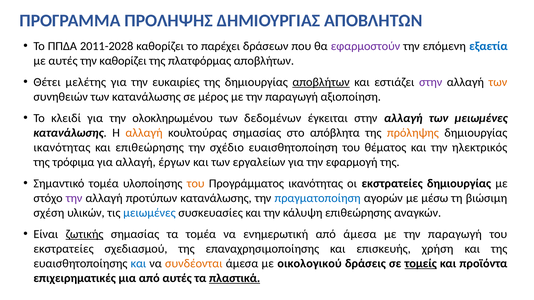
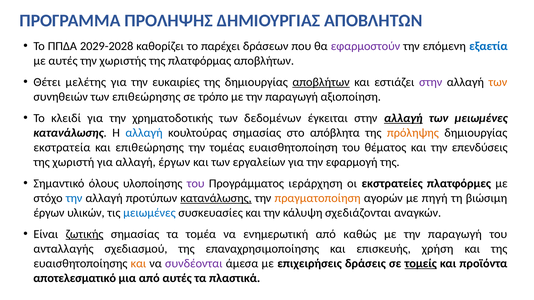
2011-2028: 2011-2028 -> 2029-2028 (107, 46)
την καθορίζει: καθορίζει -> χωριστής (123, 61)
των κατανάλωσης: κατανάλωσης -> επιθεώρησης (146, 97)
μέρος: μέρος -> τρόπο (213, 97)
ολοκληρωμένου: ολοκληρωμένου -> χρηματοδοτικής (173, 118)
αλλαγή underline: none -> present (403, 118)
αλλαγή colour: orange -> blue (144, 133)
ικανότητας: ικανότητας -> εκστρατεία (62, 148)
σχέδιο: σχέδιο -> τομέας (227, 148)
ηλεκτρικός: ηλεκτρικός -> επενδύσεις (480, 148)
τρόφιμα: τρόφιμα -> χωριστή (73, 162)
Σημαντικό τομέα: τομέα -> όλους (104, 184)
του colour: orange -> purple (196, 184)
Προγράμματος ικανότητας: ικανότητας -> ιεράρχηση (316, 184)
εκστρατείες δημιουργίας: δημιουργίας -> πλατφόρμες (459, 184)
την colour: purple -> blue (74, 198)
κατανάλωσης underline: none -> present (216, 198)
πραγματοποίηση colour: blue -> orange (318, 198)
μέσω: μέσω -> πηγή (435, 198)
σχέση: σχέση -> έργων (49, 213)
κάλυψη επιθεώρησης: επιθεώρησης -> σχεδιάζονται (358, 213)
από άμεσα: άμεσα -> καθώς (360, 234)
εκστρατείες: εκστρατείες -> ανταλλαγής (64, 249)
και colour: blue -> orange (138, 264)
συνδέονται colour: orange -> purple (194, 264)
οικολογικού: οικολογικού -> επιχειρήσεις (310, 264)
επιχειρηματικές: επιχειρηματικές -> αποτελεσματικό (75, 278)
πλαστικά underline: present -> none (235, 278)
